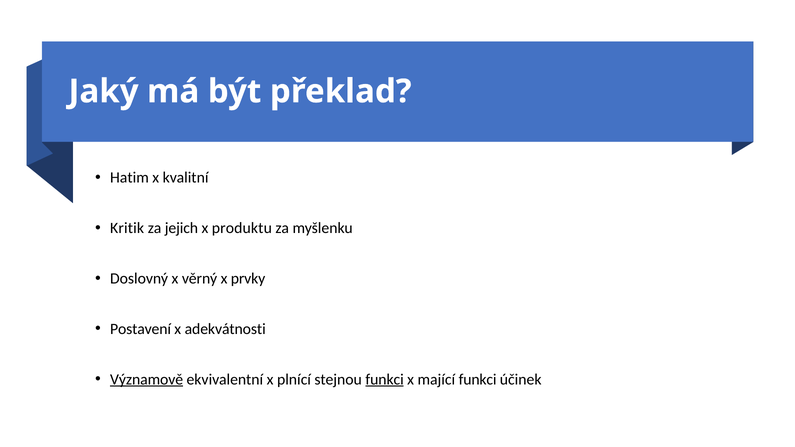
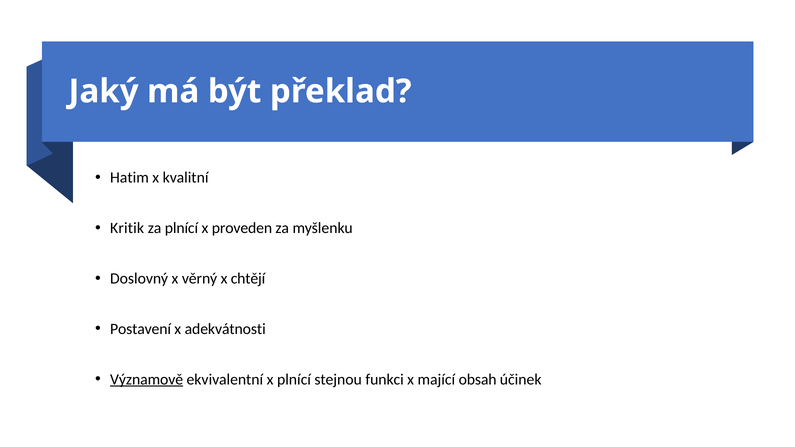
za jejich: jejich -> plnící (181, 228)
produktu: produktu -> proveden (242, 228)
prvky: prvky -> chtějí (248, 279)
funkci underline: present -> none (385, 380)
mající funkci: funkci -> obsah (478, 380)
